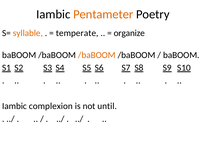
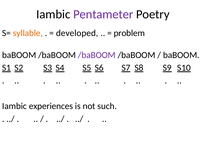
Pentameter colour: orange -> purple (103, 14)
temperate: temperate -> developed (77, 33)
organize: organize -> problem (129, 33)
/baBOOM colour: orange -> purple (97, 55)
complexion: complexion -> experiences (51, 106)
until: until -> such (107, 106)
